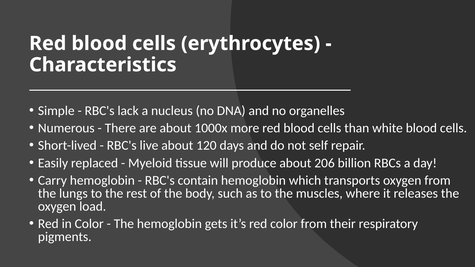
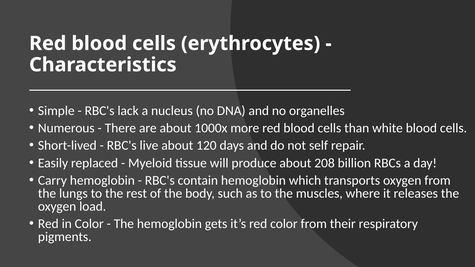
206: 206 -> 208 (325, 163)
